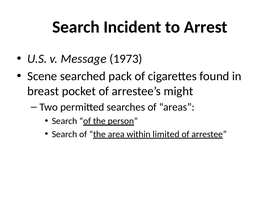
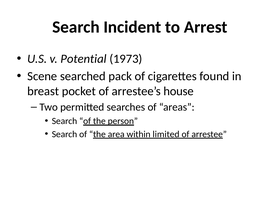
Message: Message -> Potential (84, 59)
might: might -> house (179, 91)
